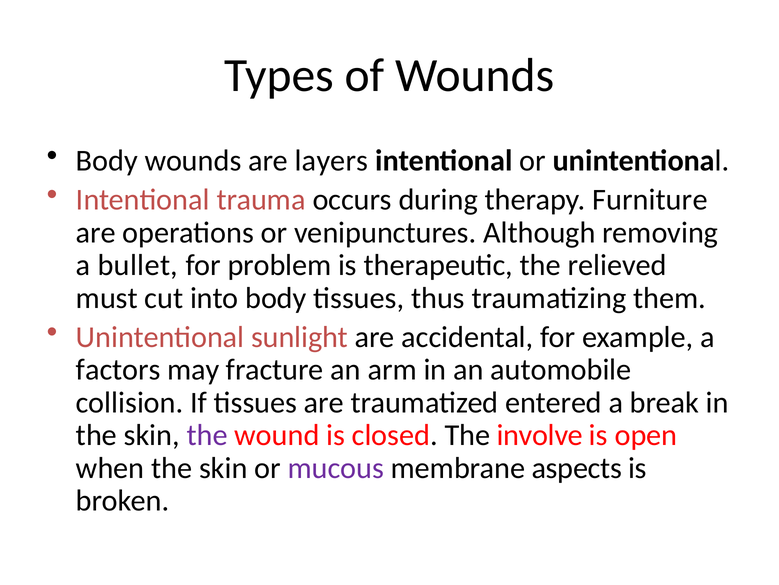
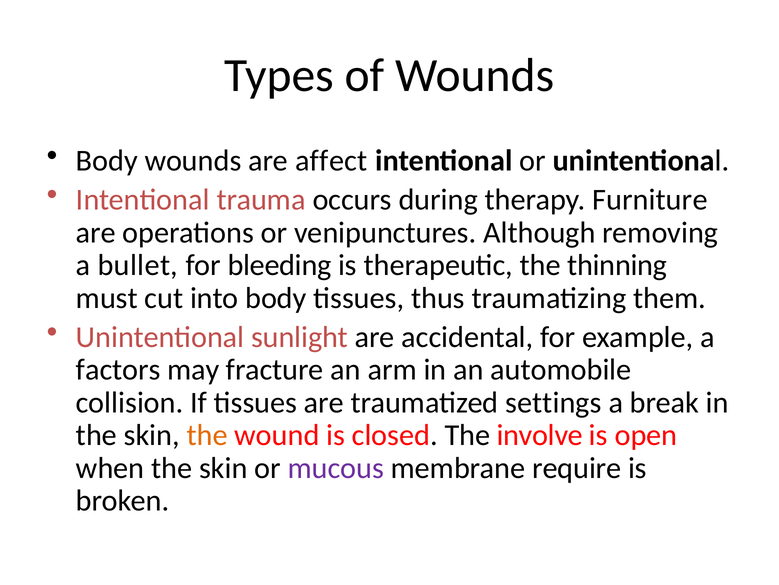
layers: layers -> affect (331, 161)
problem: problem -> bleeding (280, 265)
relieved: relieved -> thinning (617, 265)
entered: entered -> settings (553, 402)
the colour: purple -> orange (207, 435)
aspects: aspects -> require (577, 467)
